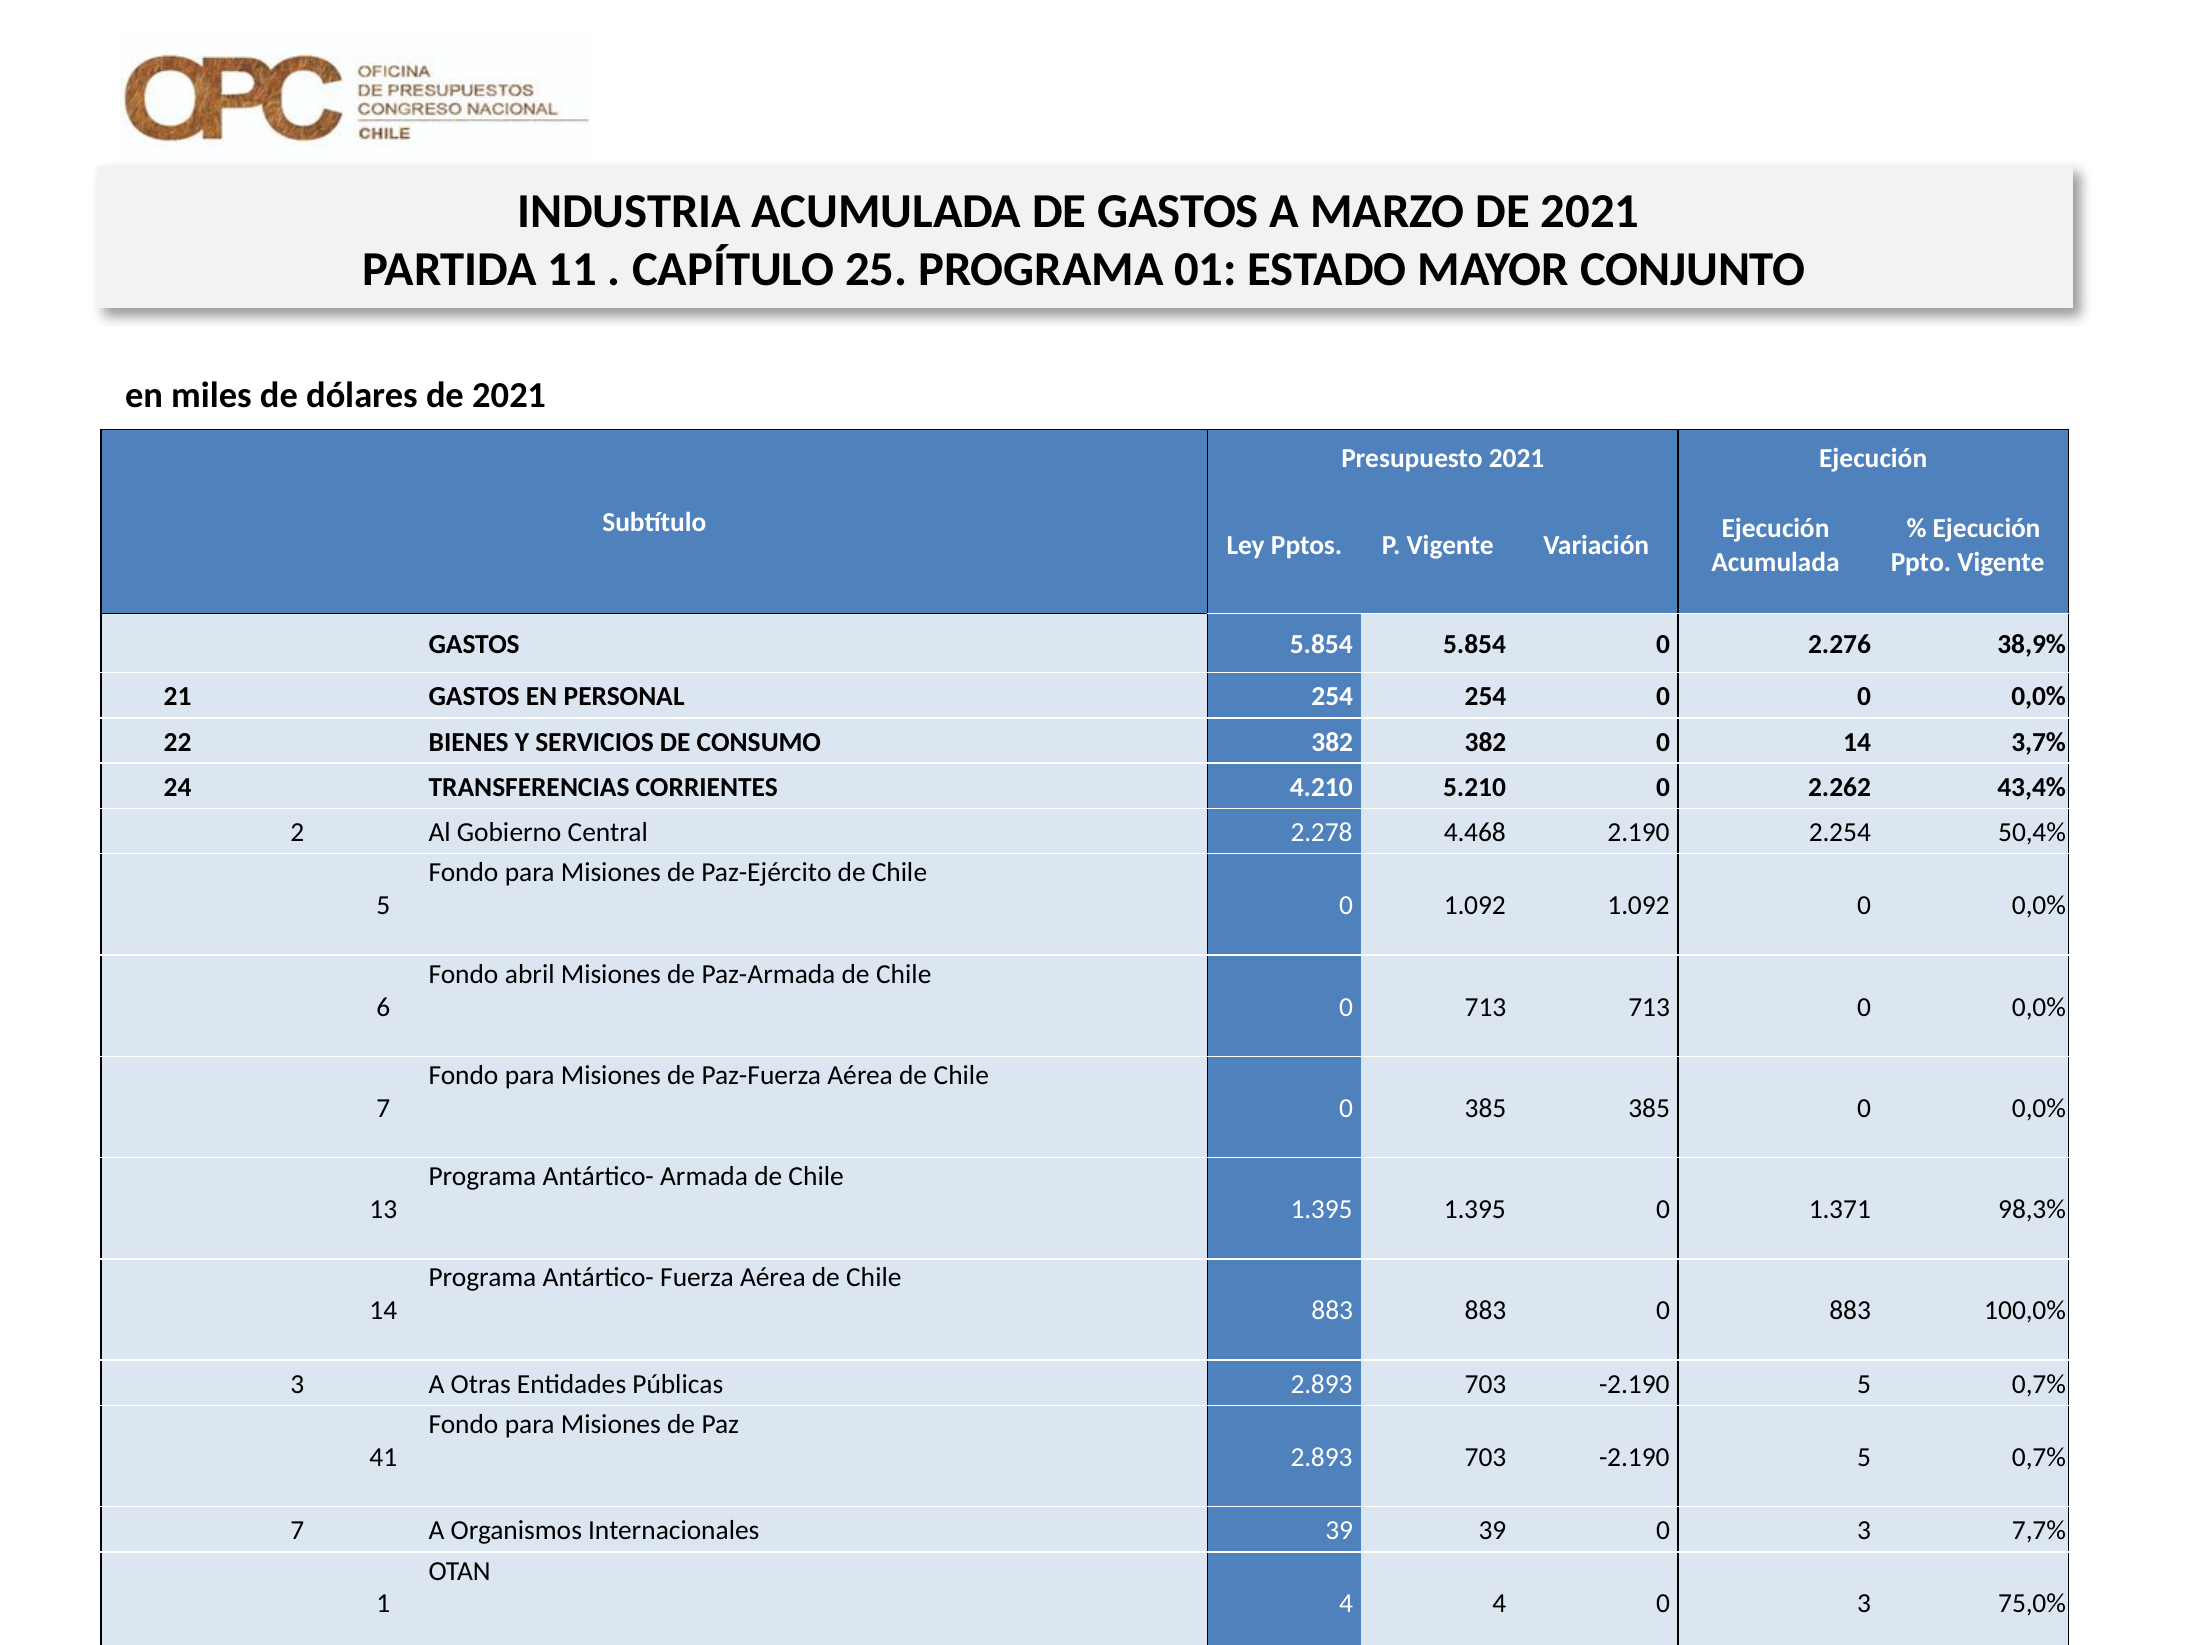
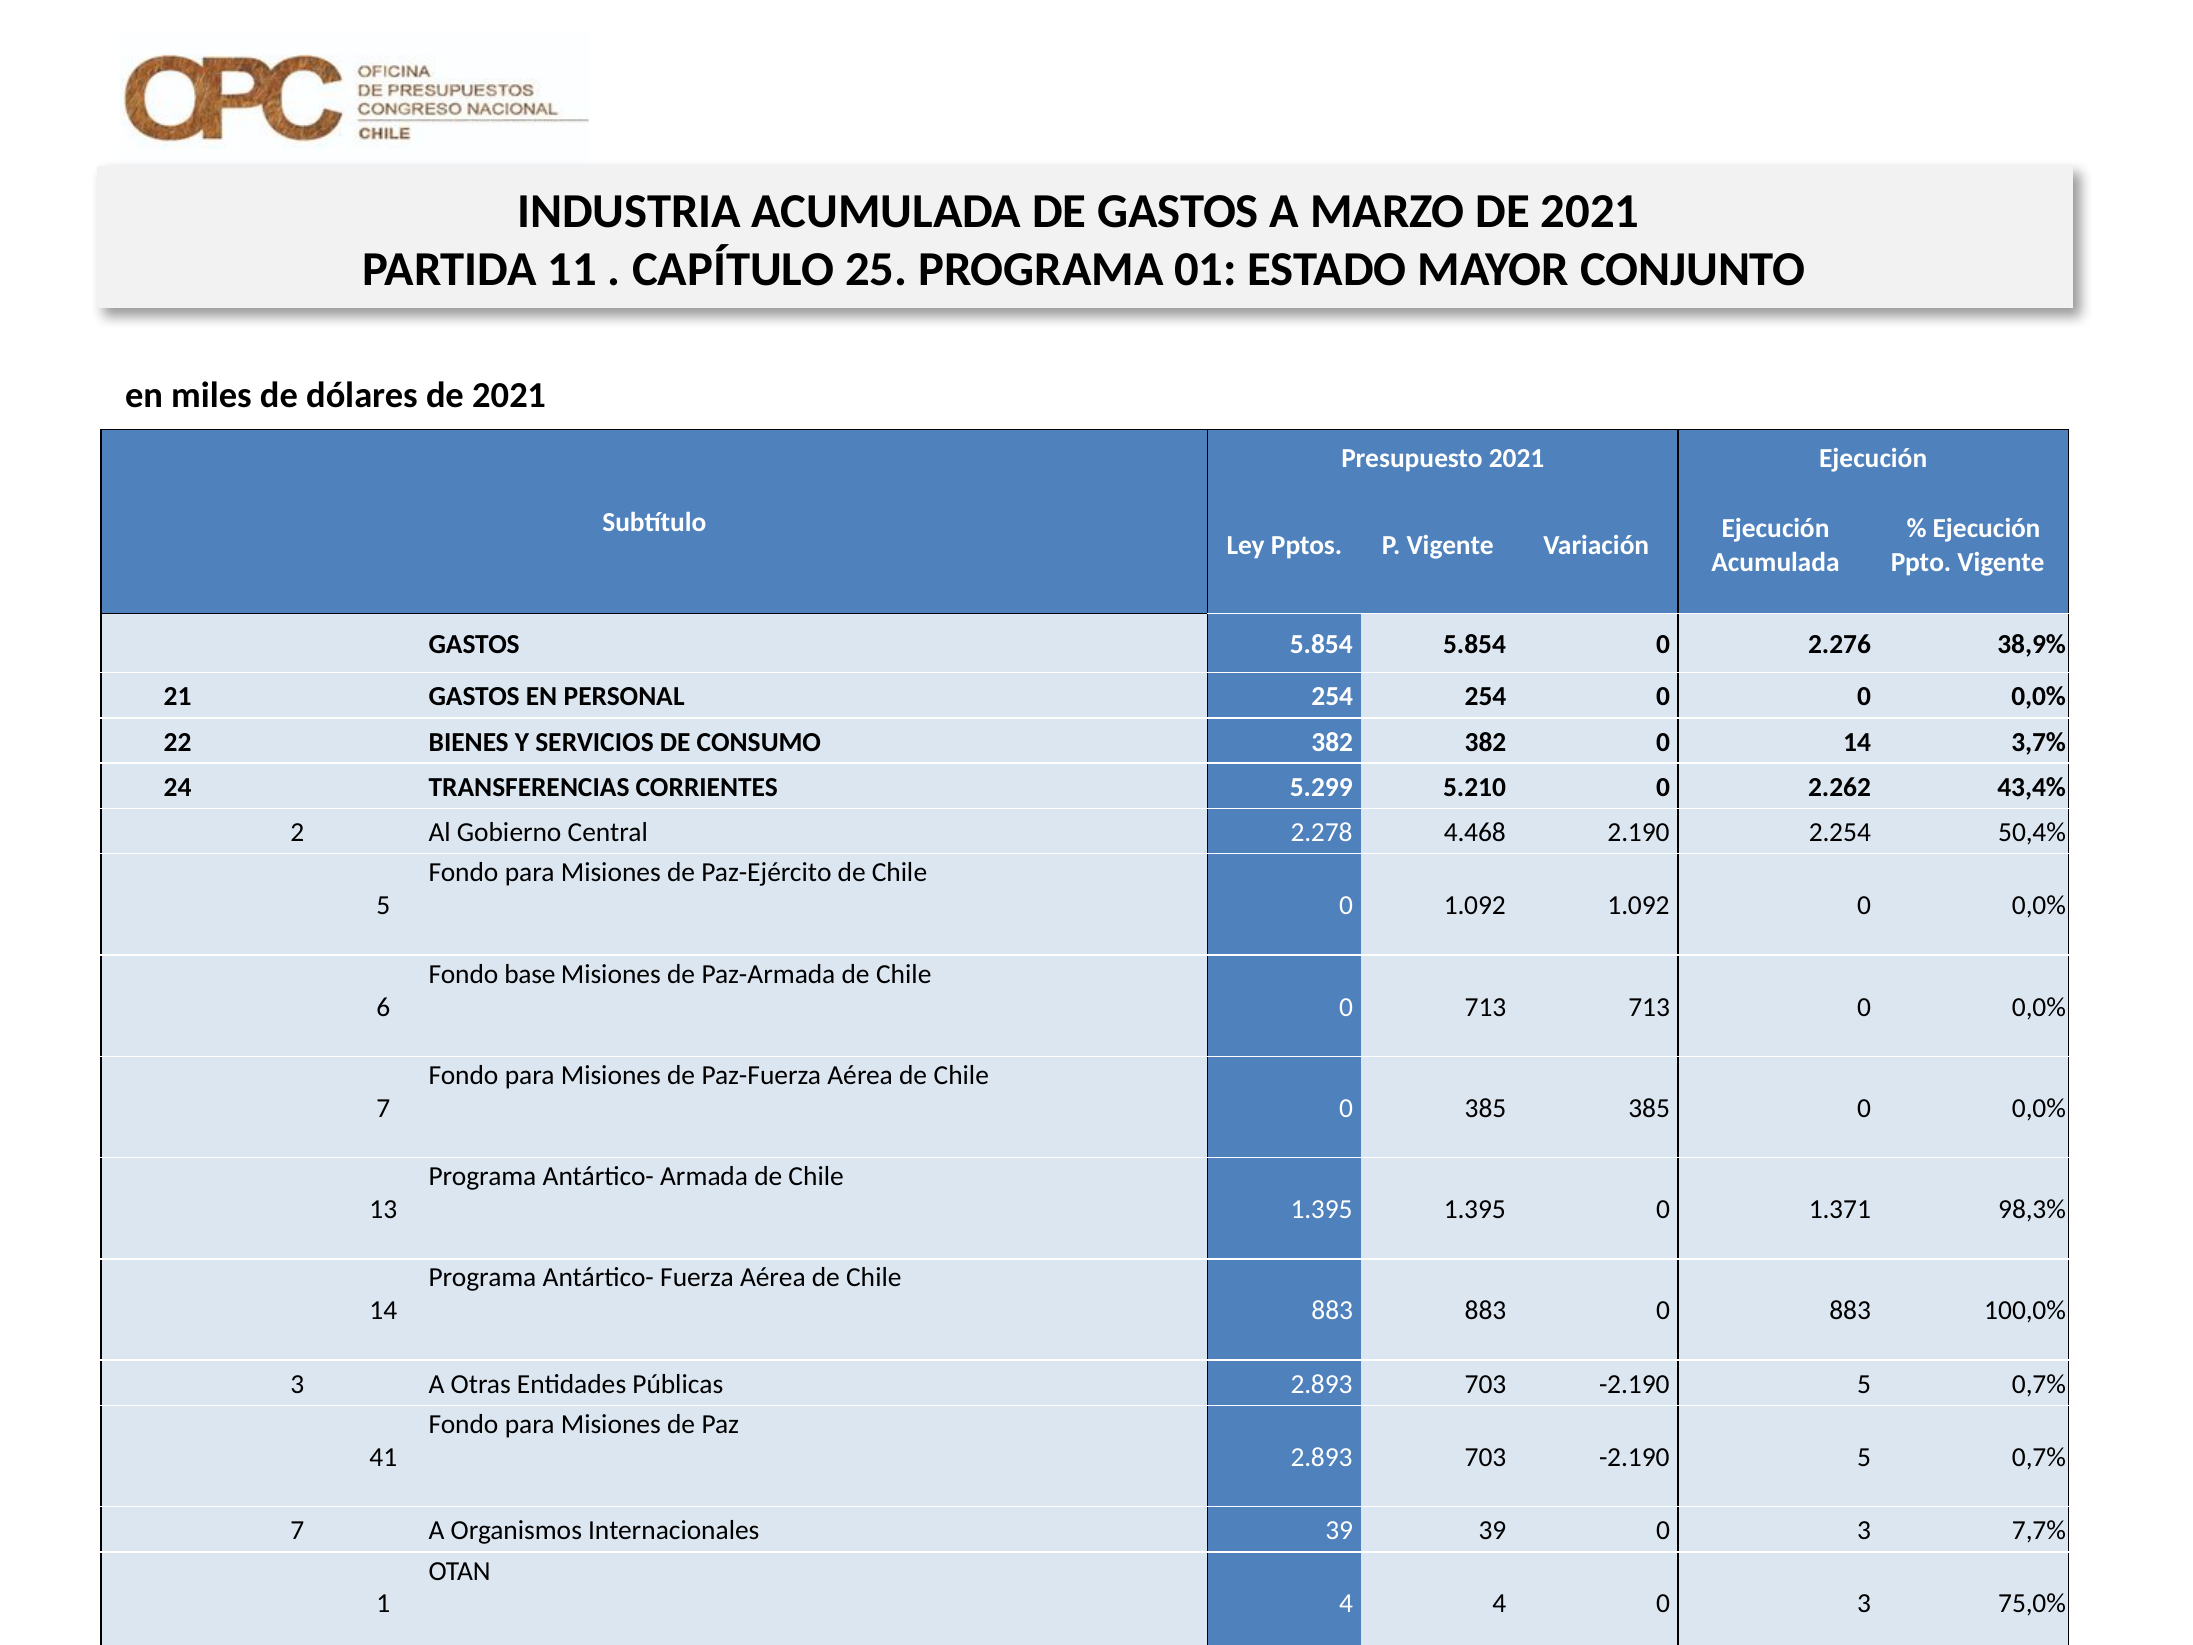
4.210: 4.210 -> 5.299 (1321, 787)
Fondo abril: abril -> base (530, 974)
